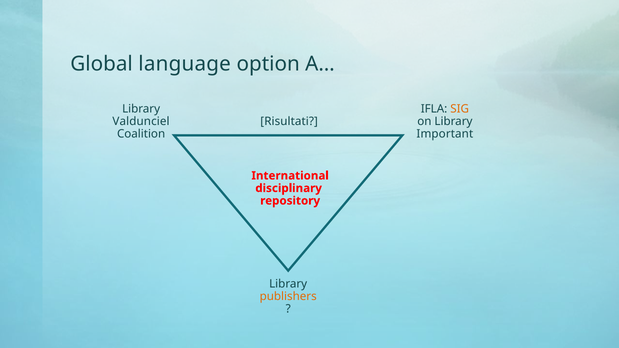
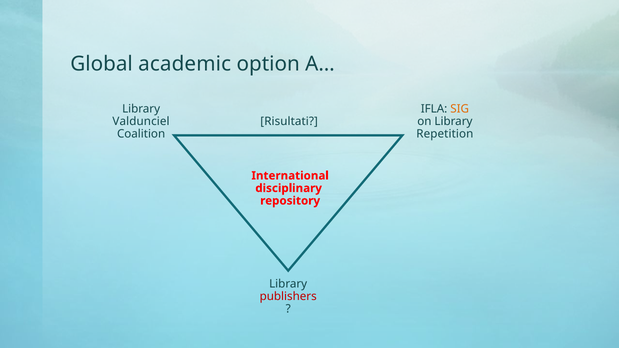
language: language -> academic (185, 64)
Important: Important -> Repetition (445, 134)
publishers colour: orange -> red (288, 297)
